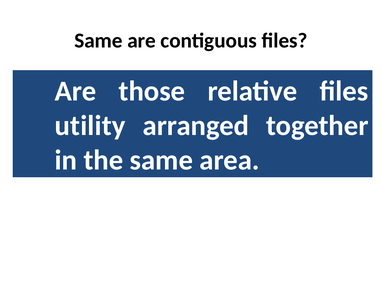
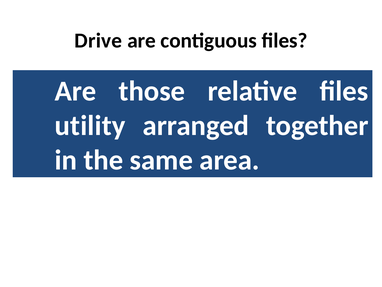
Same: Same -> Drive (98, 41)
